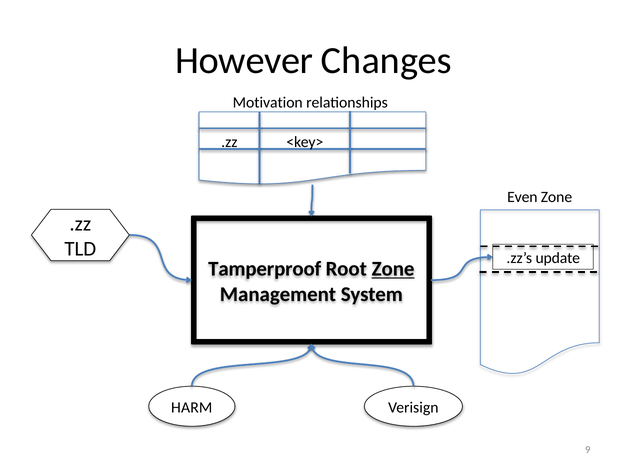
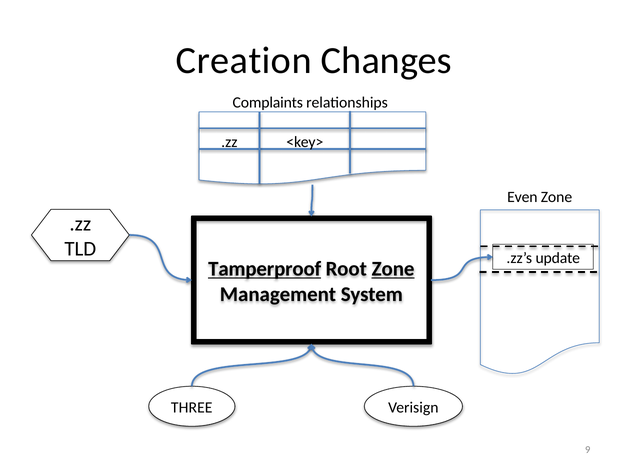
However: However -> Creation (244, 61)
Motivation: Motivation -> Complaints (268, 103)
Tamperproof underline: none -> present (265, 269)
HARM: HARM -> THREE (192, 407)
